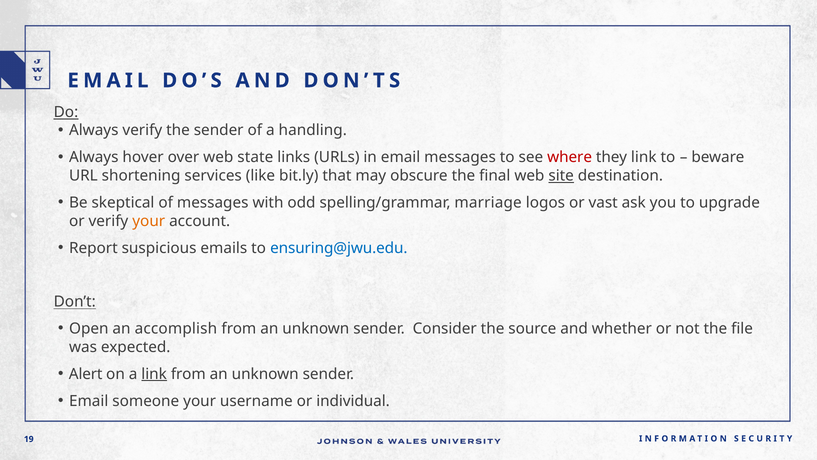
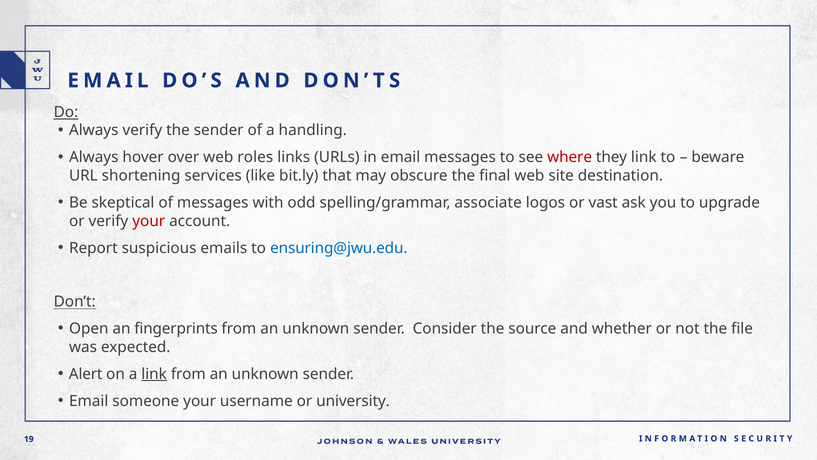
state: state -> roles (255, 157)
site underline: present -> none (561, 176)
marriage: marriage -> associate (488, 202)
your colour: orange -> red (149, 221)
accomplish: accomplish -> fingerprints (176, 328)
individual: individual -> university (353, 401)
